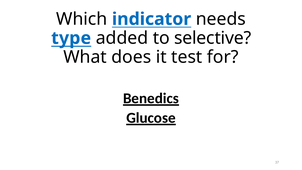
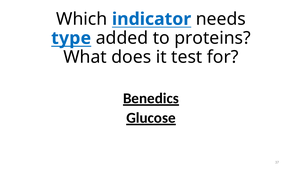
selective: selective -> proteins (213, 38)
